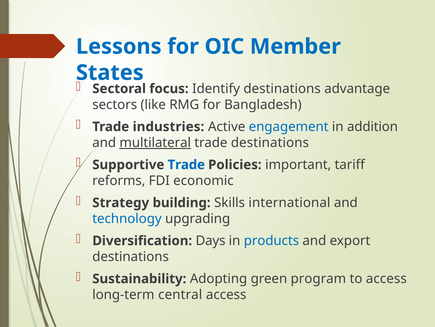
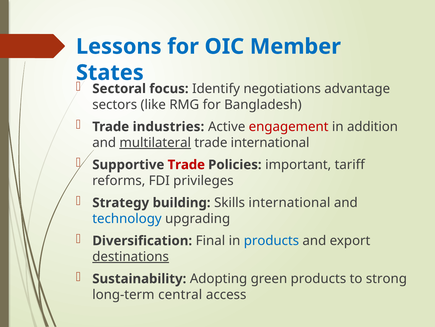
Identify destinations: destinations -> negotiations (282, 89)
engagement colour: blue -> red (289, 126)
trade destinations: destinations -> international (270, 142)
Trade colour: blue -> red (186, 164)
economic: economic -> privileges (203, 180)
Days: Days -> Final (210, 240)
destinations underline: none -> present (131, 256)
green program: program -> products (318, 278)
to access: access -> strong (386, 278)
